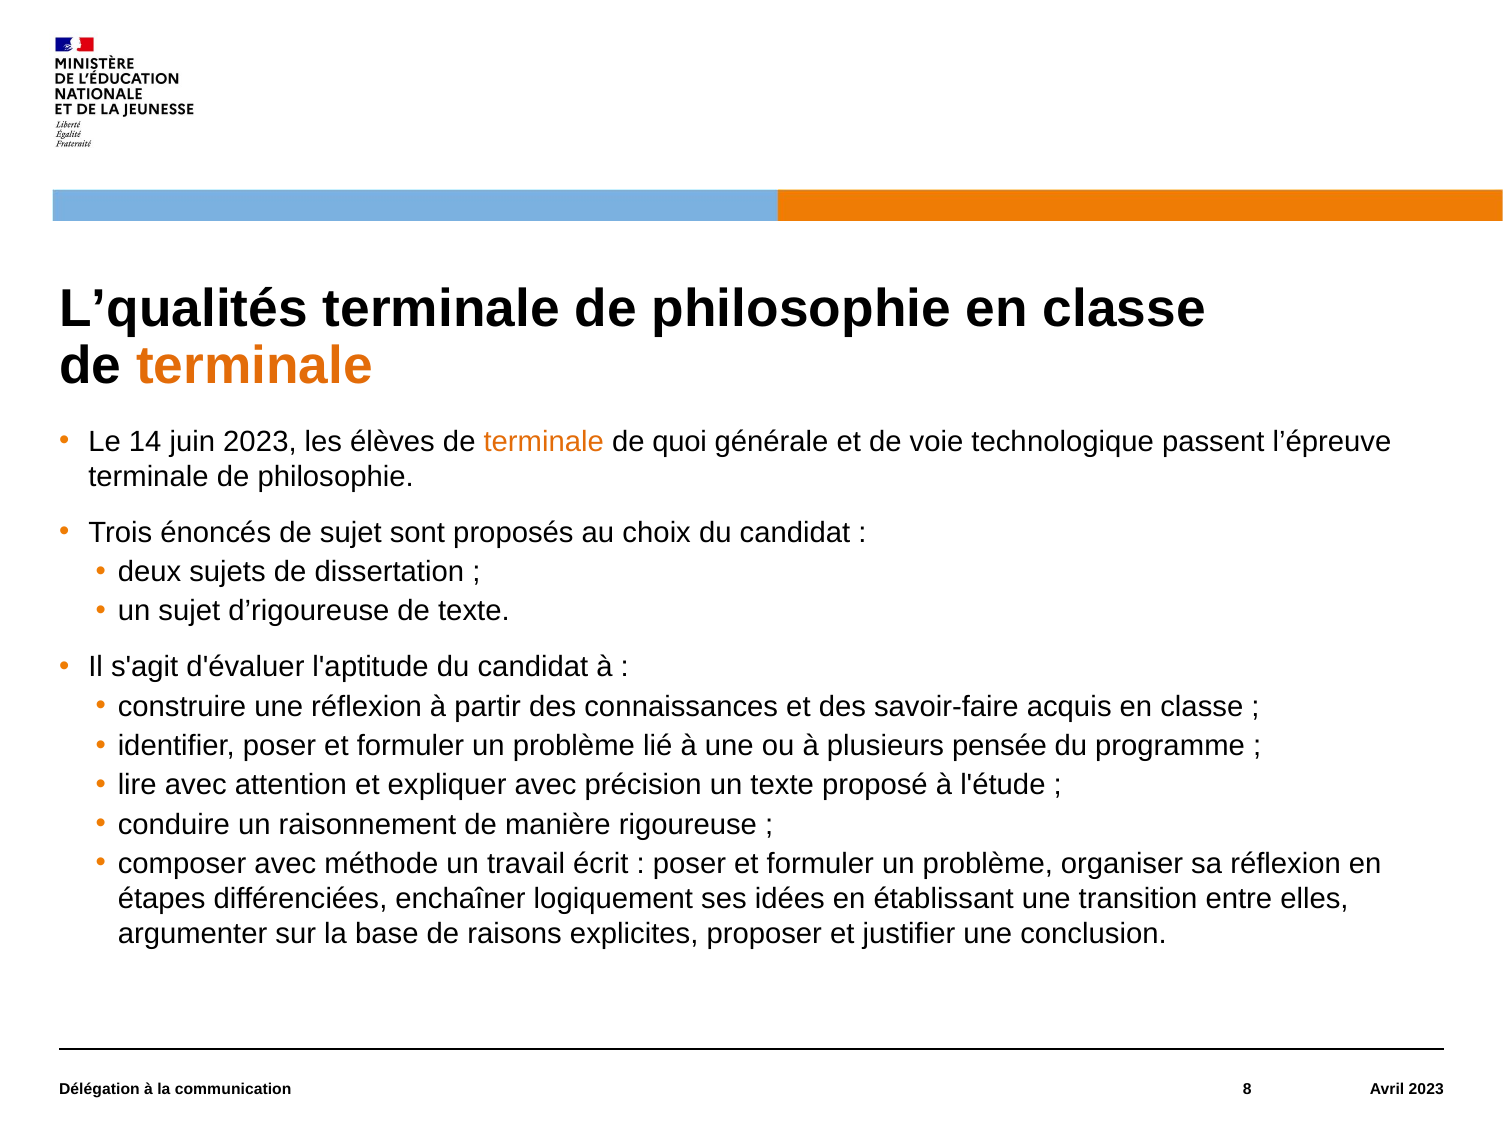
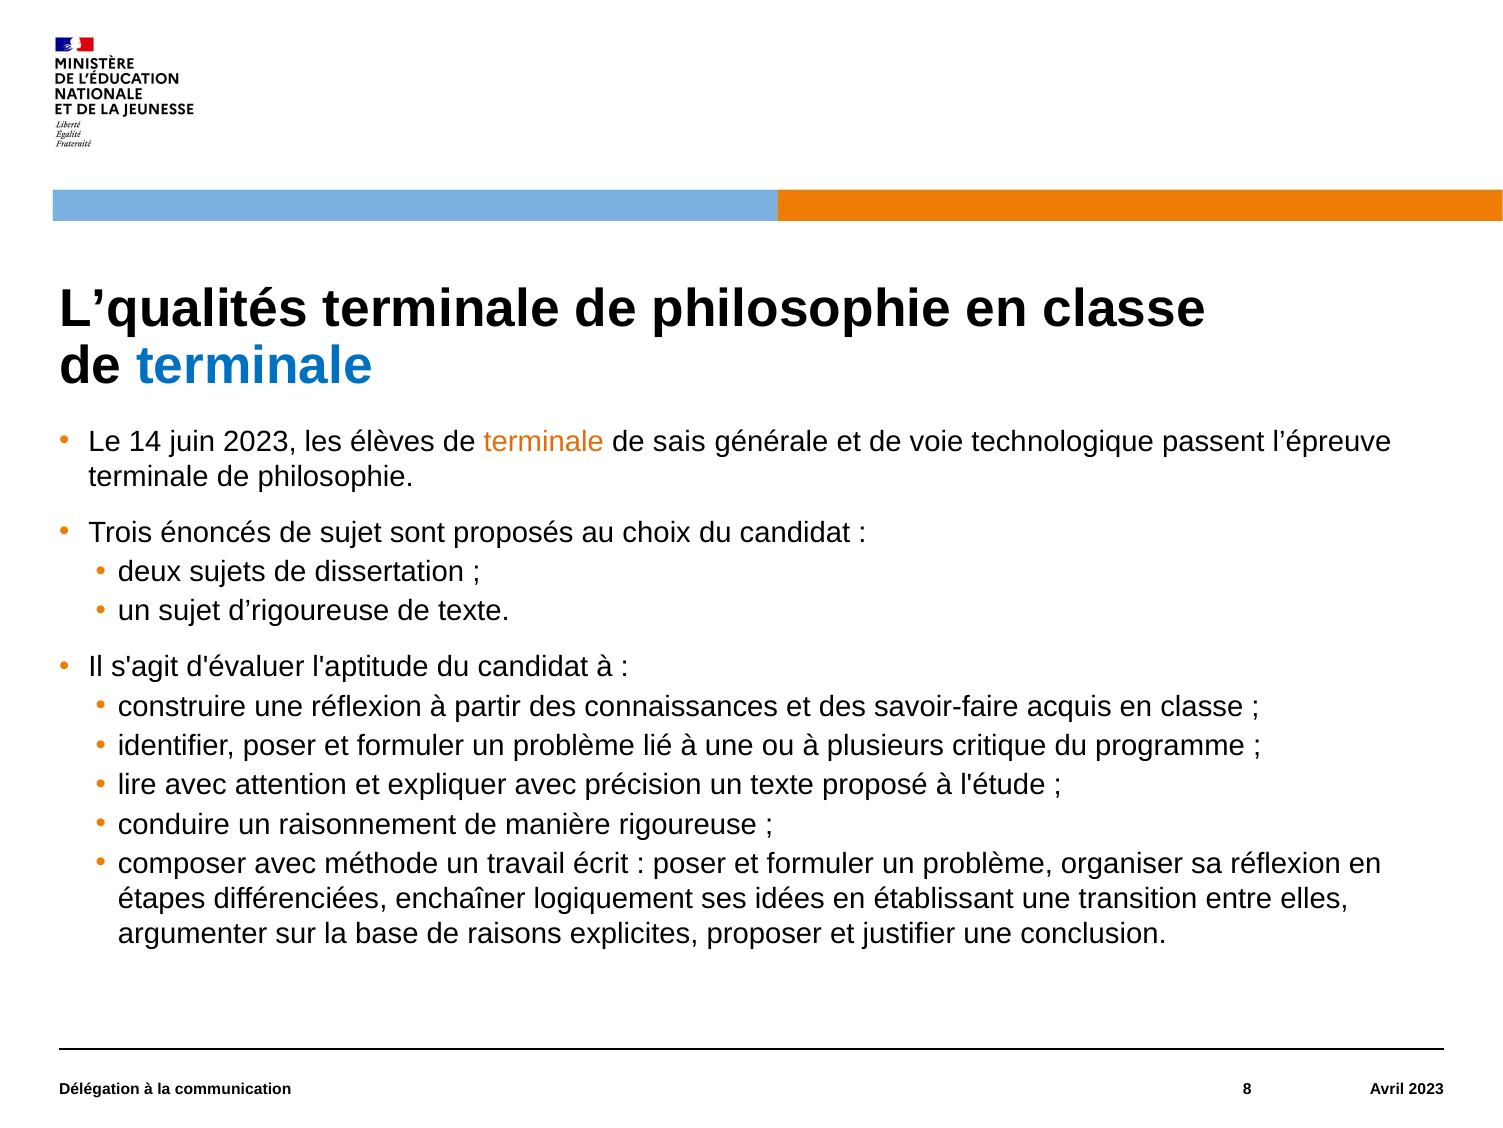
terminale colour: orange -> blue (254, 366)
quoi: quoi -> sais (679, 441)
pensée: pensée -> critique (999, 745)
